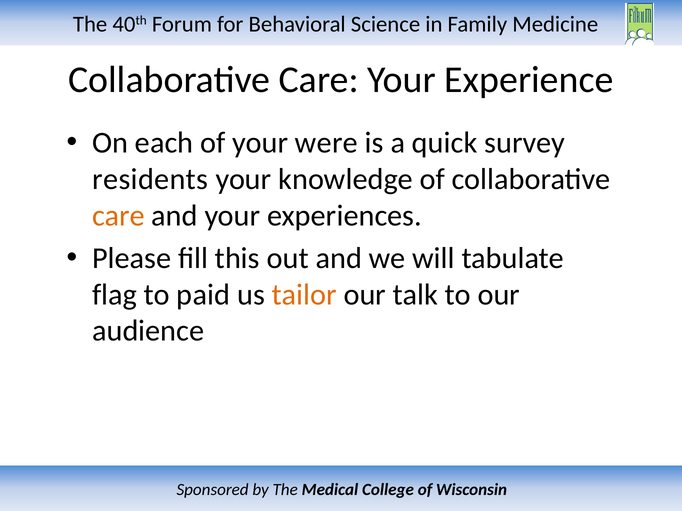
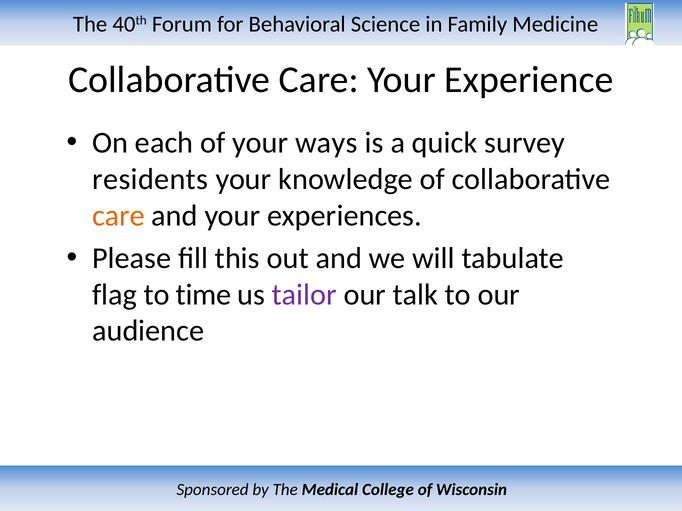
were: were -> ways (326, 143)
paid: paid -> time (204, 295)
tailor colour: orange -> purple (304, 295)
